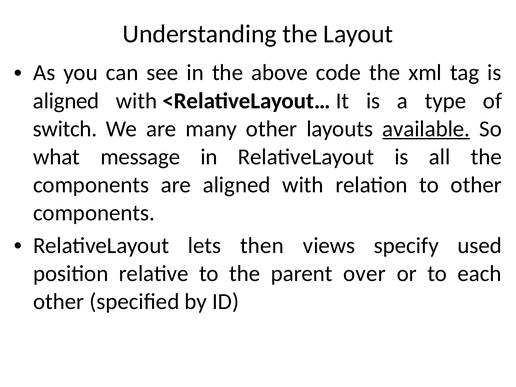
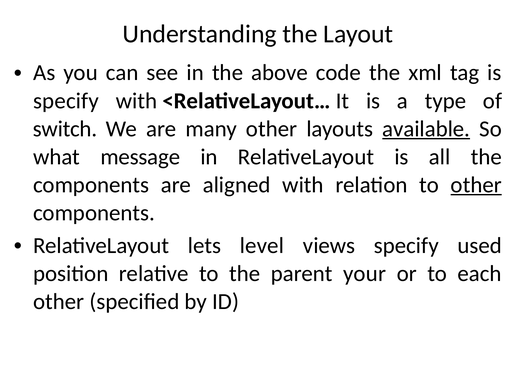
aligned: aligned -> specify (66, 101)
other underline: none -> present (476, 185)
then: then -> level (262, 246)
over: over -> your (365, 274)
